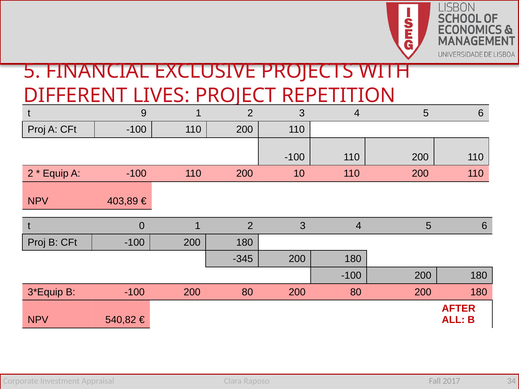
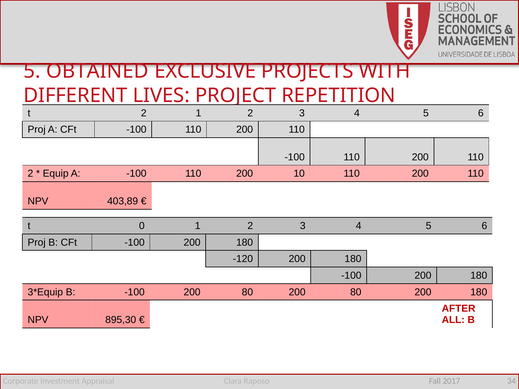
FINANCIAL: FINANCIAL -> OBTAINED (97, 71)
t 9: 9 -> 2 (144, 113)
-345: -345 -> -120 (243, 259)
540,82: 540,82 -> 895,30 (121, 320)
